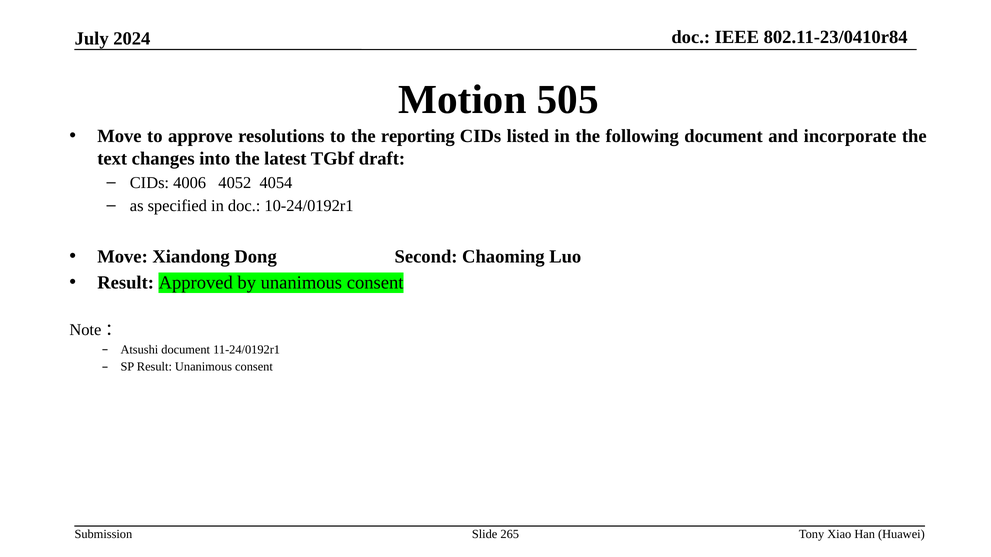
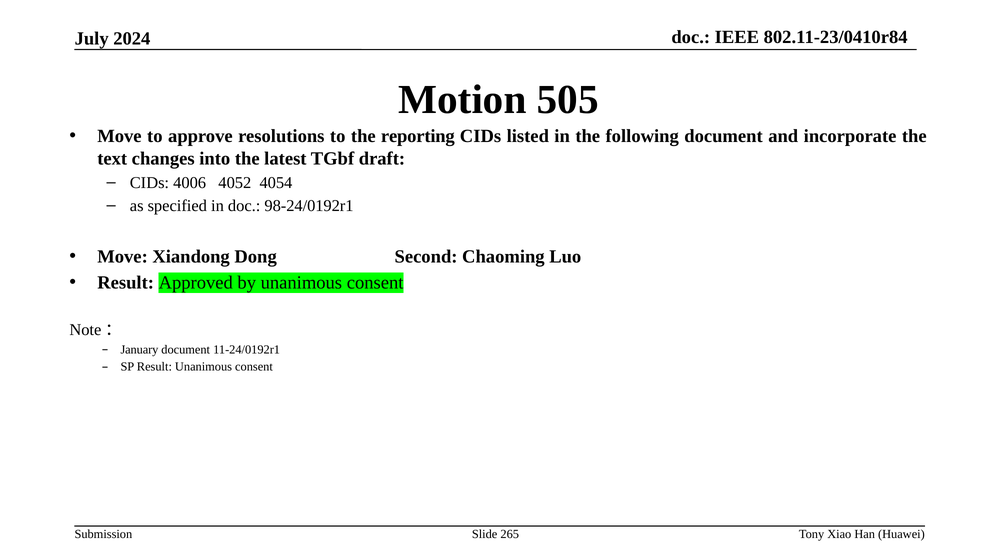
10-24/0192r1: 10-24/0192r1 -> 98-24/0192r1 (309, 206)
Atsushi: Atsushi -> January (139, 350)
